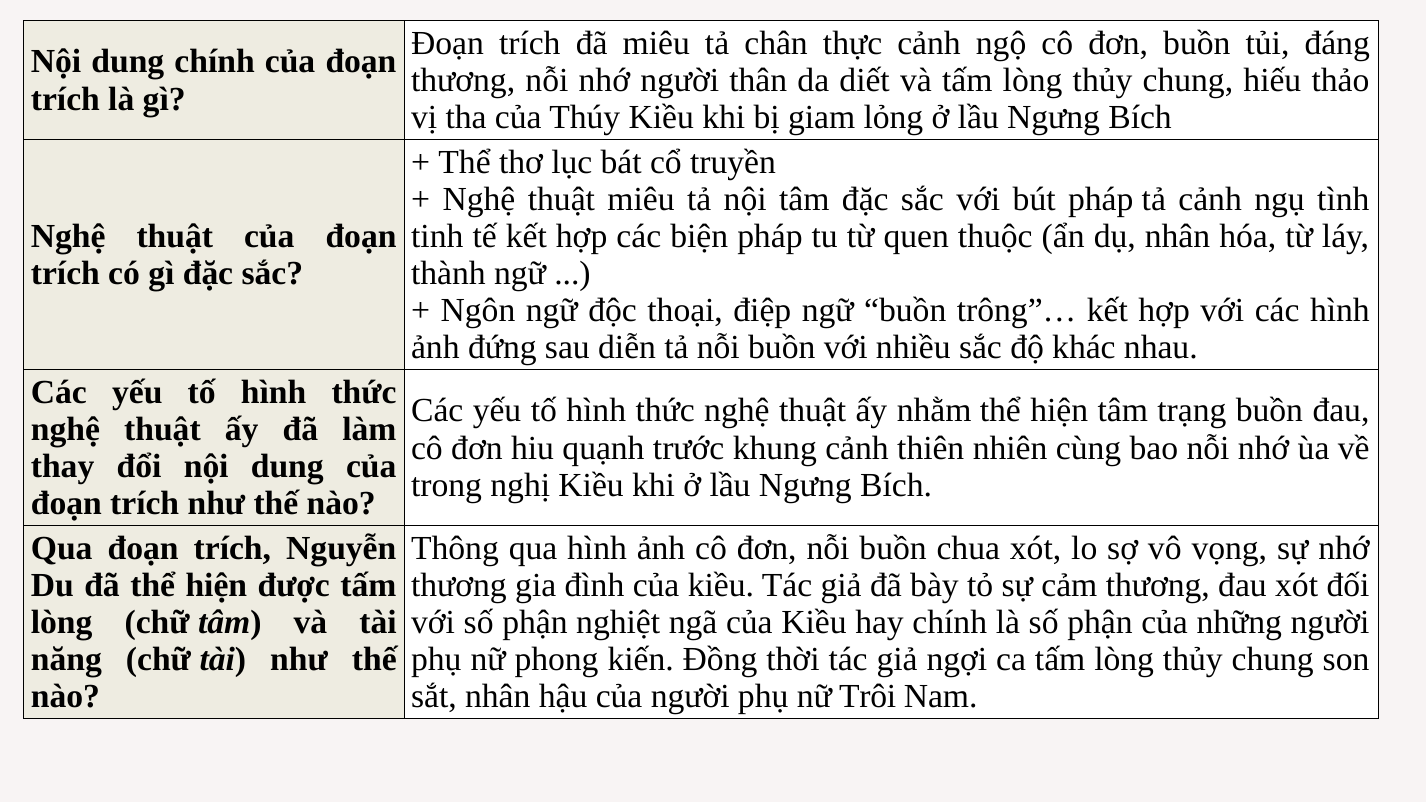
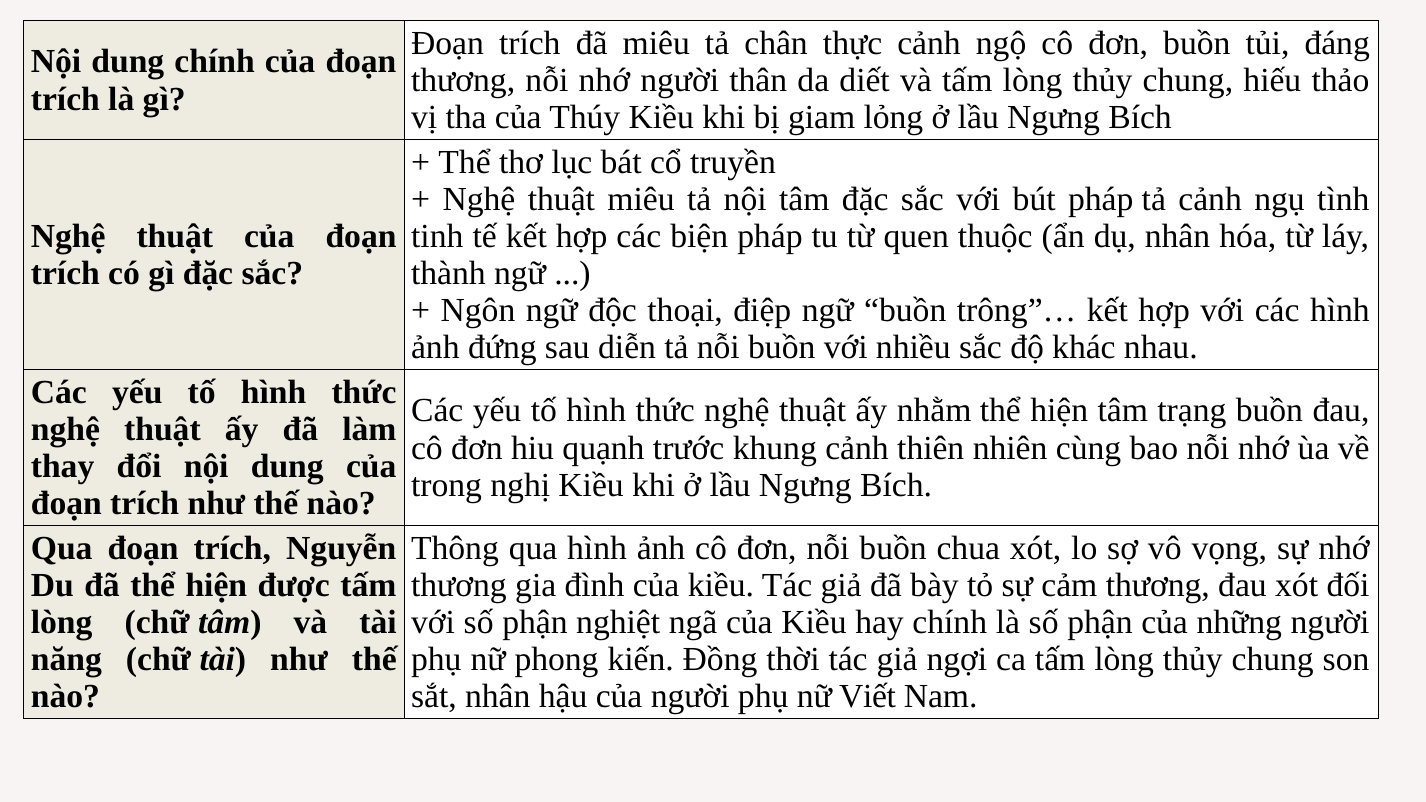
Trôi: Trôi -> Viết (868, 697)
